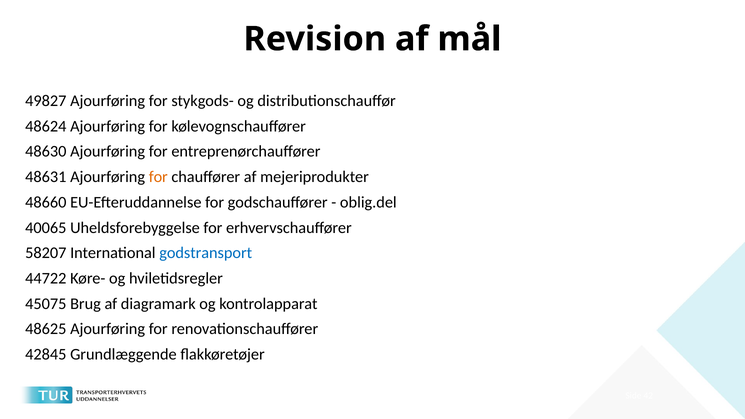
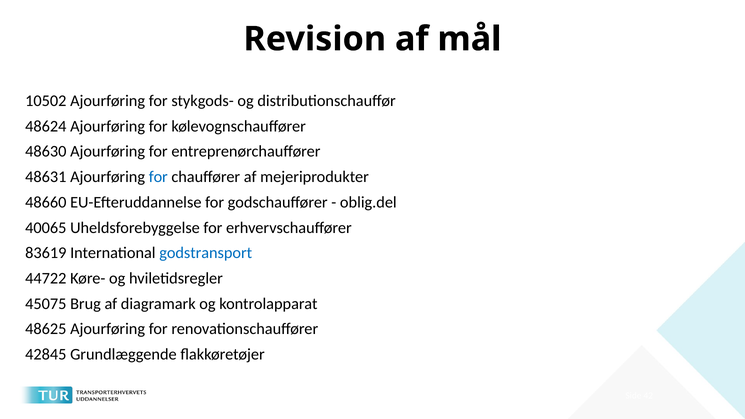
49827: 49827 -> 10502 (46, 101)
for colour: orange -> blue (158, 177)
58207: 58207 -> 83619 (46, 253)
